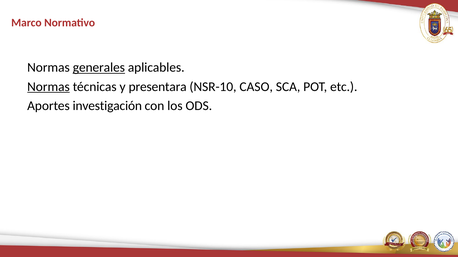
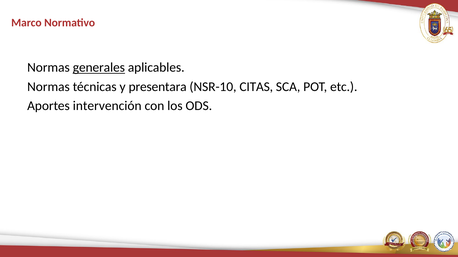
Normas underline: present -> none (48, 87)
CASO: CASO -> CITAS (256, 87)
investigación: investigación -> intervención (107, 106)
